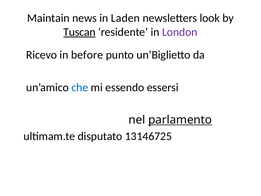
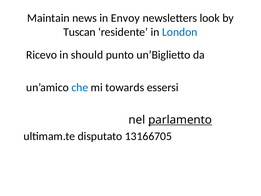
Laden: Laden -> Envoy (125, 18)
Tuscan underline: present -> none (79, 32)
London colour: purple -> blue (180, 32)
before: before -> should (87, 55)
essendo: essendo -> towards (125, 87)
13146725: 13146725 -> 13166705 (148, 136)
